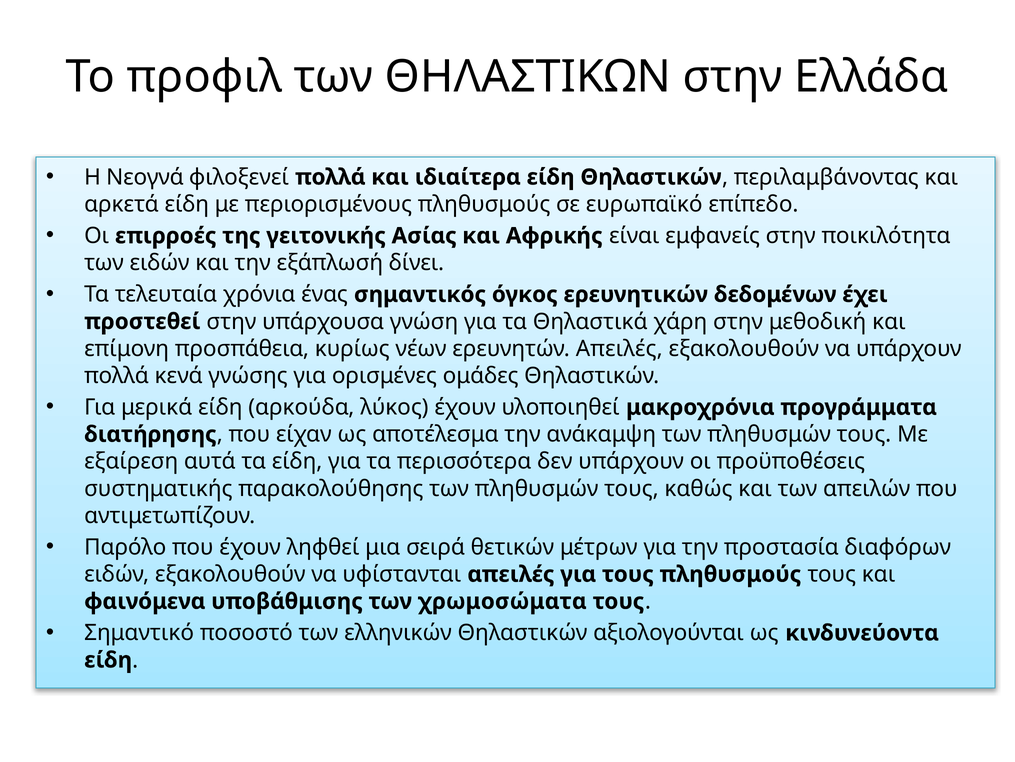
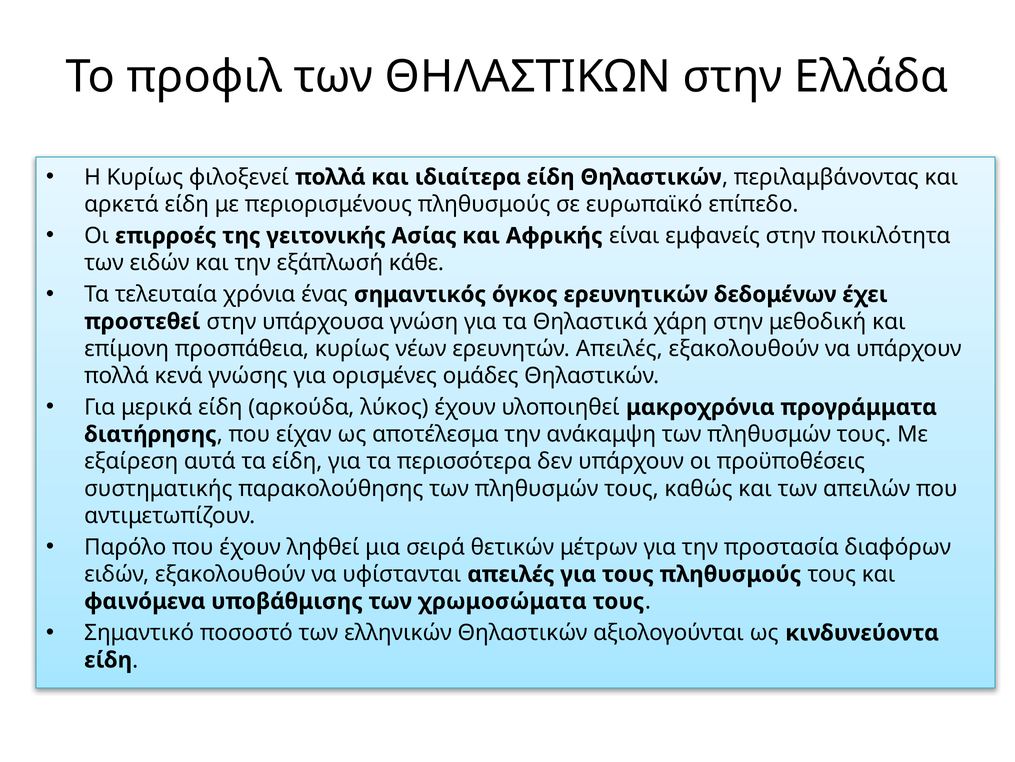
Η Νεογνά: Νεογνά -> Κυρίως (145, 177)
δίνει: δίνει -> κάθε (416, 263)
